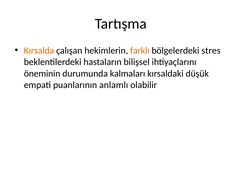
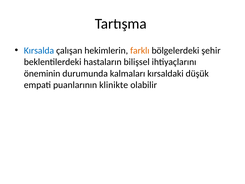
Kırsalda colour: orange -> blue (39, 50)
stres: stres -> şehir (211, 50)
anlamlı: anlamlı -> klinikte (114, 85)
